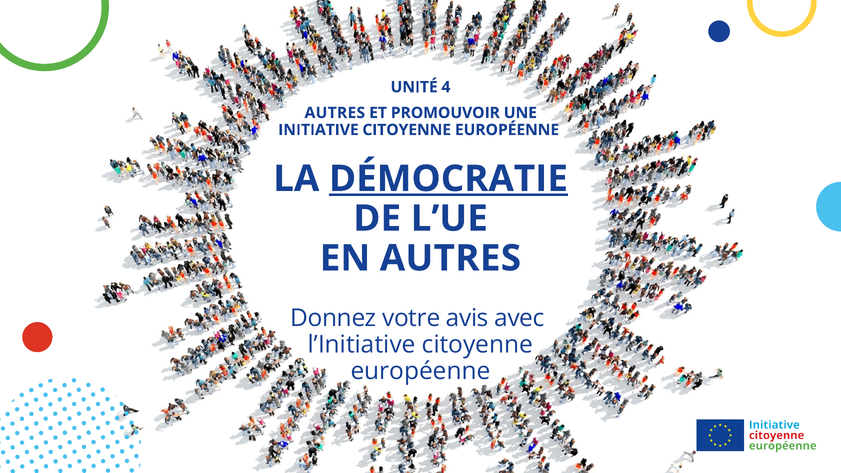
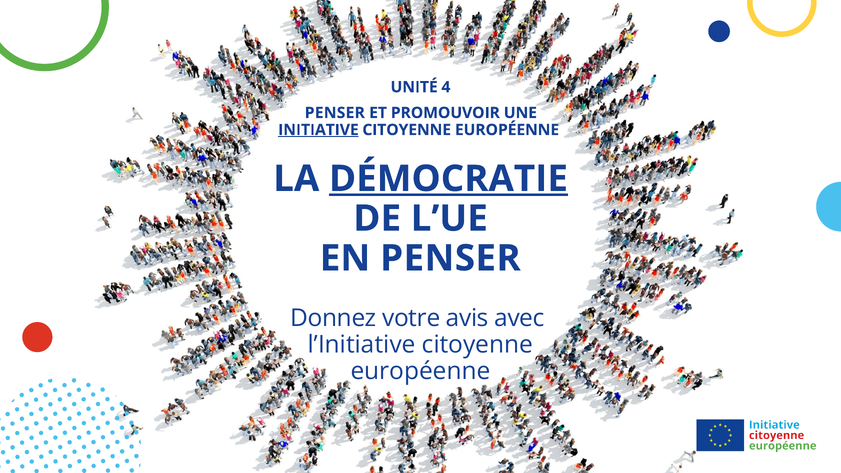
AUTRES: AUTRES -> PENSER (335, 113)
INITIATIVE underline: none -> present (318, 130)
EN AUTRES: AUTRES -> PENSER (450, 258)
